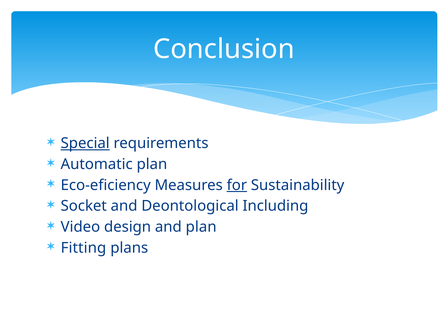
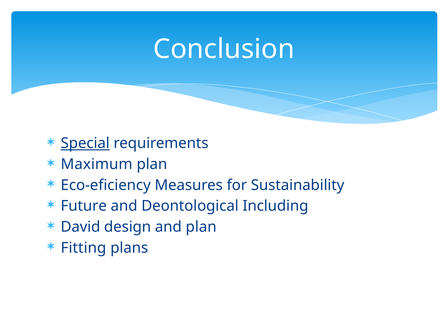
Automatic: Automatic -> Maximum (97, 164)
for underline: present -> none (237, 185)
Socket: Socket -> Future (84, 206)
Video: Video -> David (80, 227)
